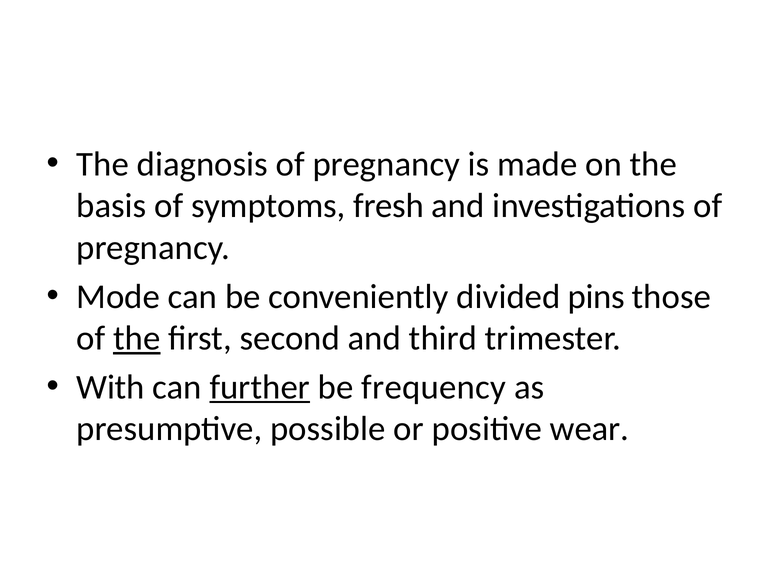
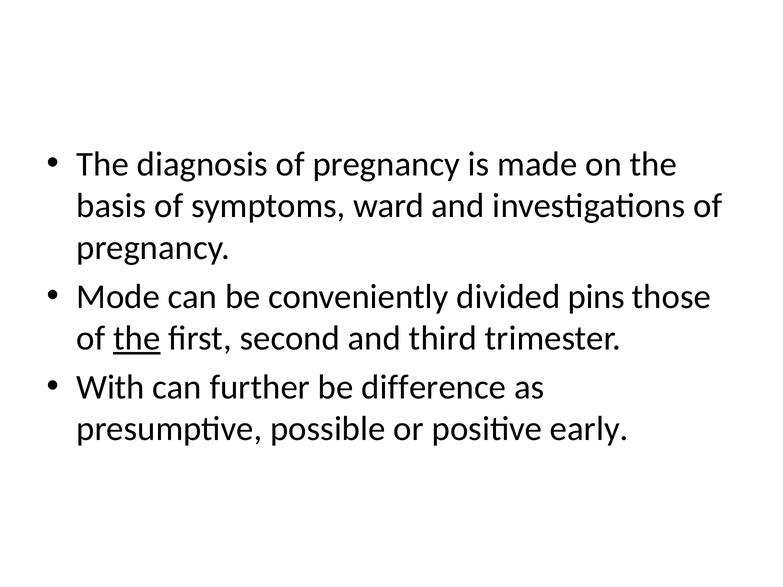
fresh: fresh -> ward (389, 206)
further underline: present -> none (260, 387)
frequency: frequency -> difference (434, 387)
wear: wear -> early (589, 429)
